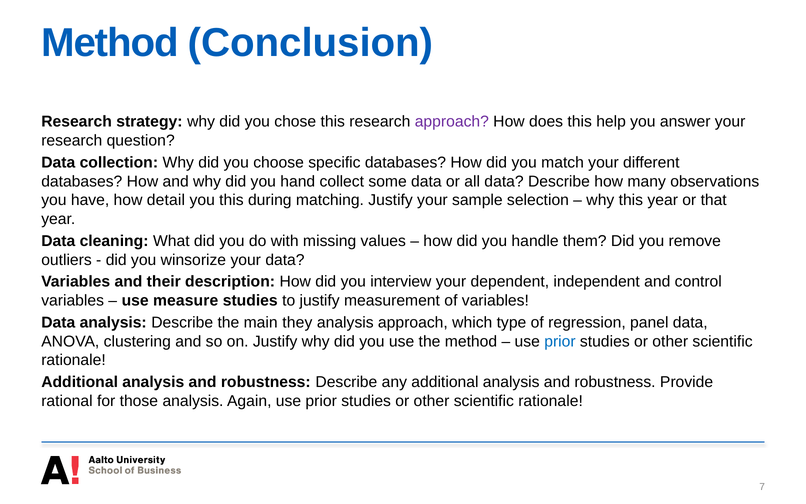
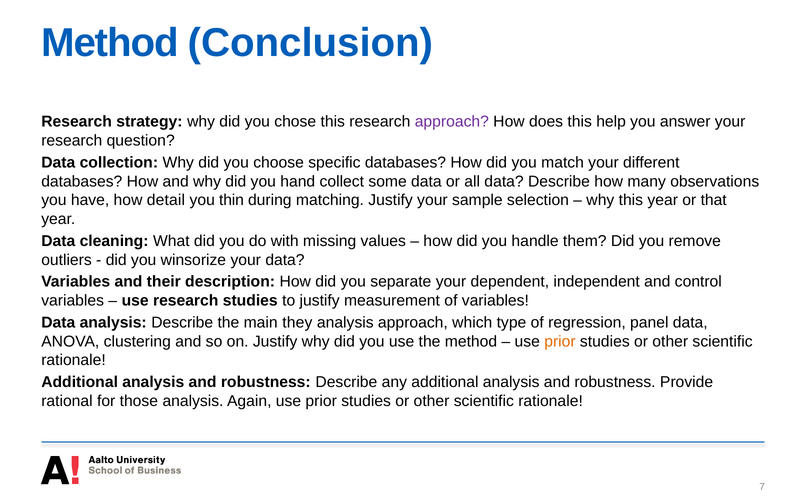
you this: this -> thin (231, 200)
interview: interview -> separate (401, 282)
use measure: measure -> research (186, 300)
prior colour: blue -> orange (560, 341)
